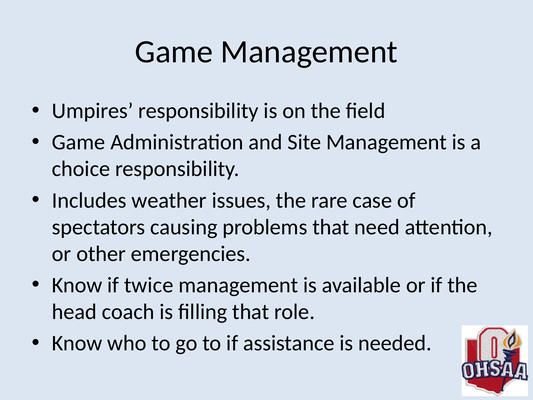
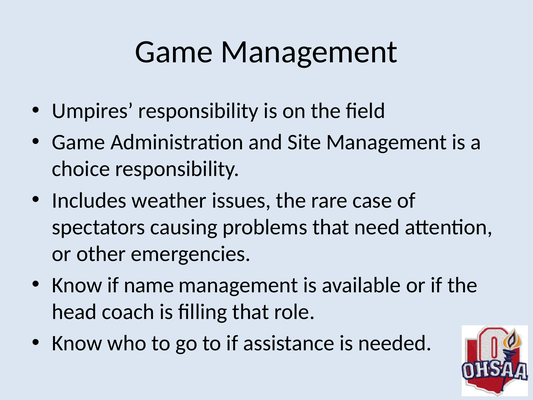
twice: twice -> name (149, 285)
